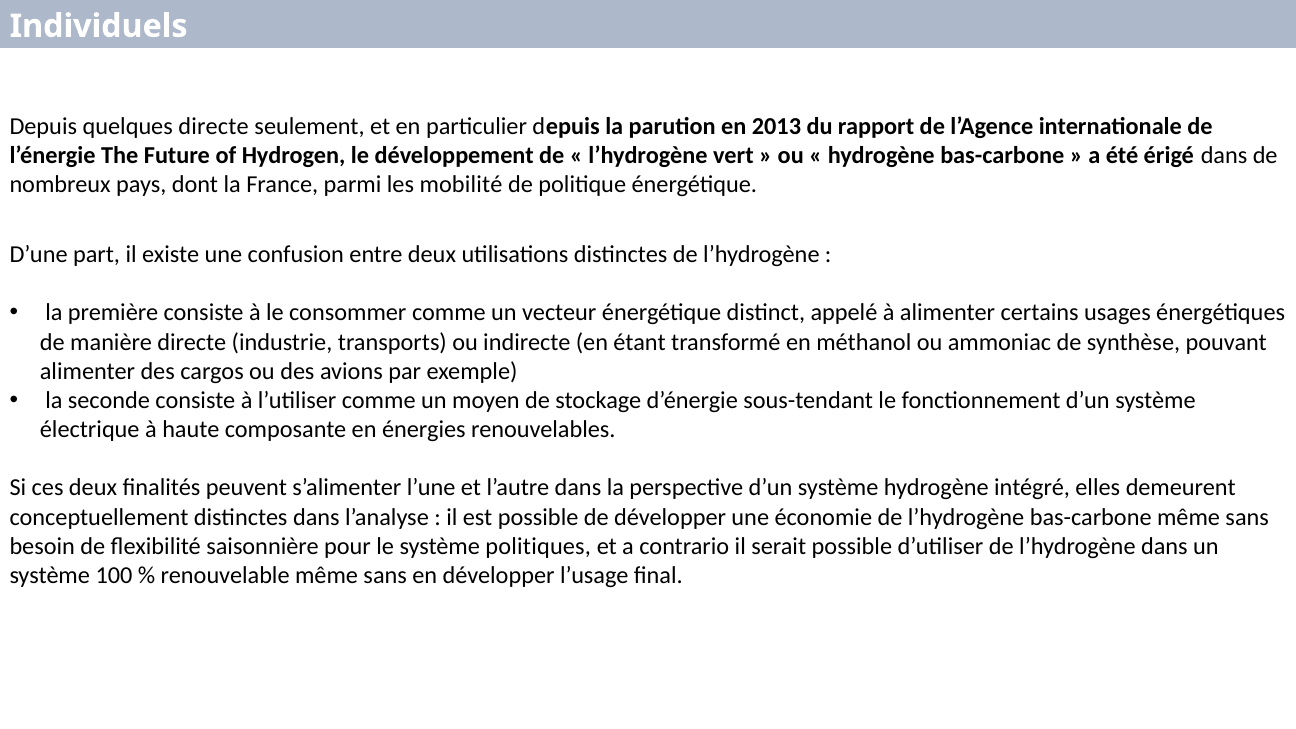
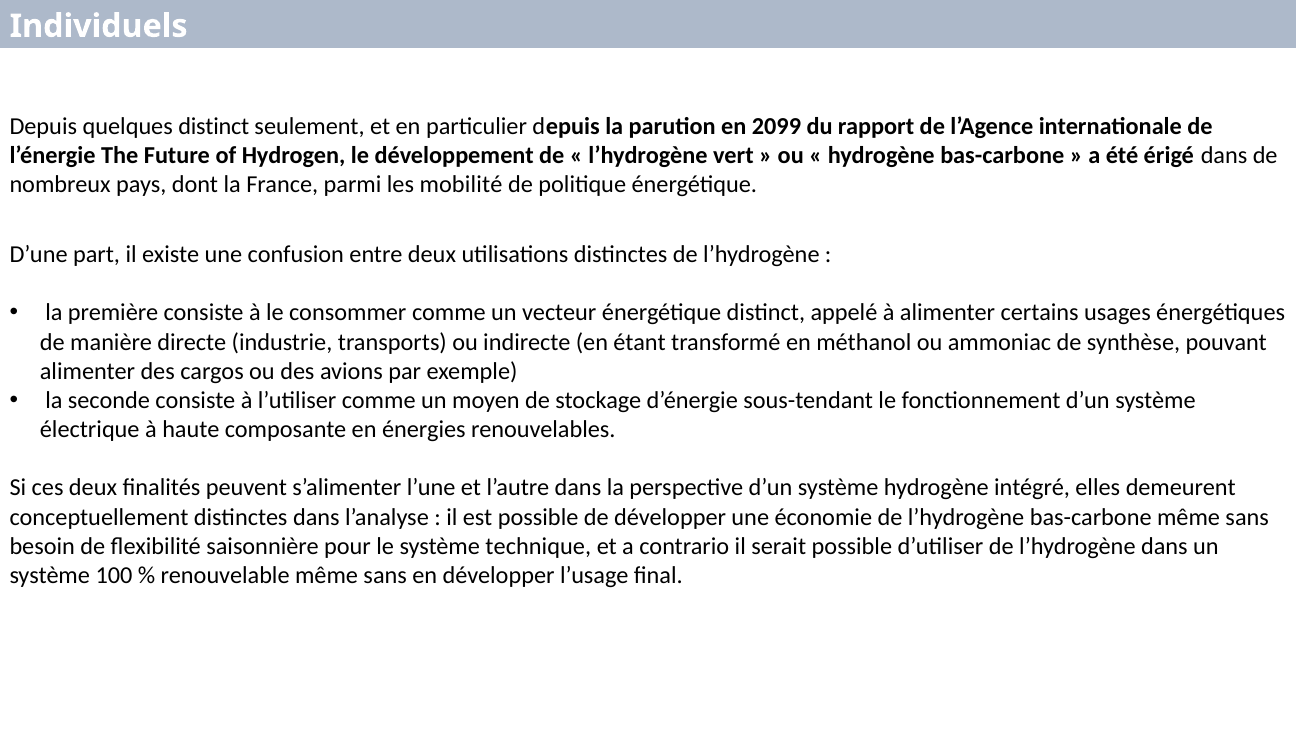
quelques directe: directe -> distinct (214, 127)
2013: 2013 -> 2099 (776, 127)
politiques: politiques -> technique (538, 546)
